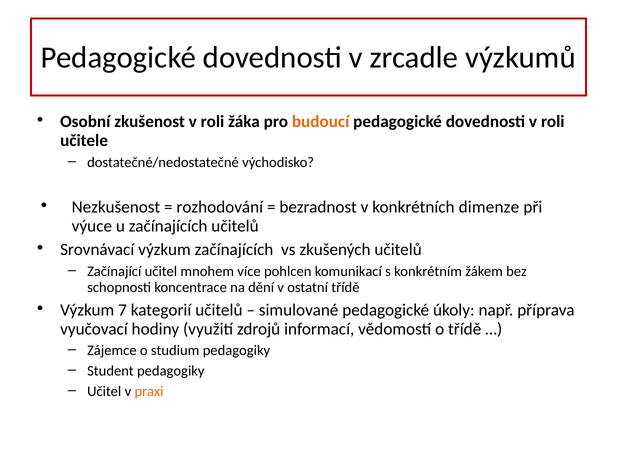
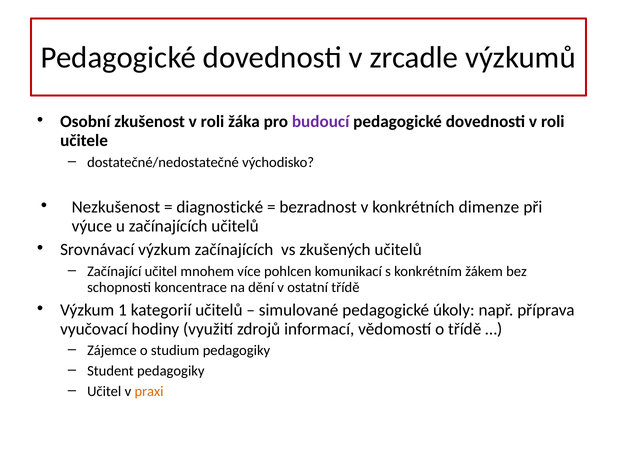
budoucí colour: orange -> purple (321, 122)
rozhodování: rozhodování -> diagnostické (220, 207)
7: 7 -> 1 (123, 310)
